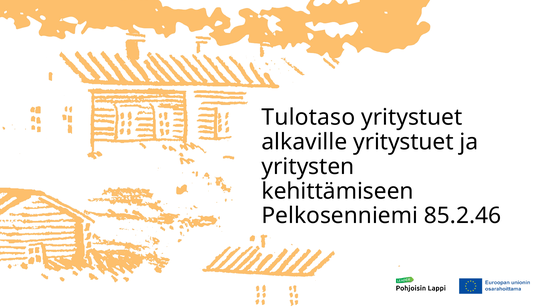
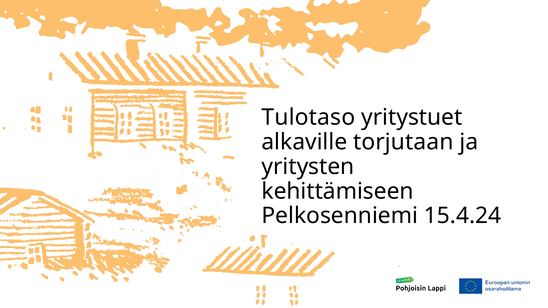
alkaville yritystuet: yritystuet -> torjutaan (403, 142)
85.2.46: 85.2.46 -> 15.4.24 (463, 216)
